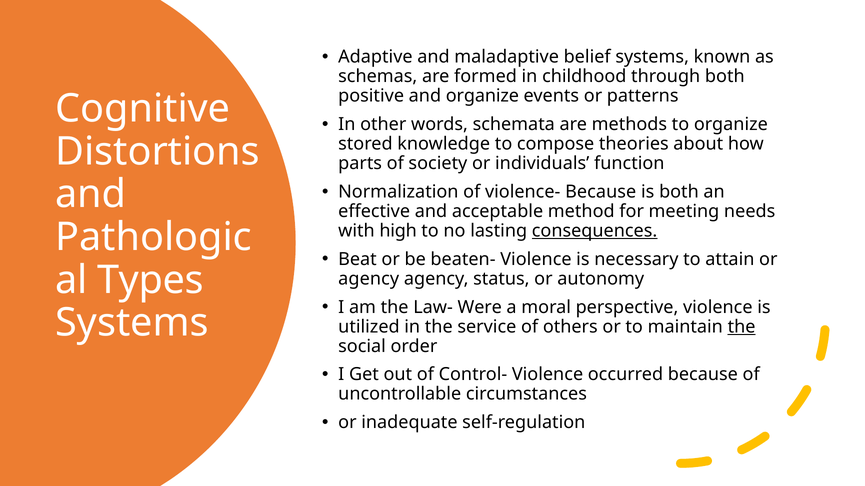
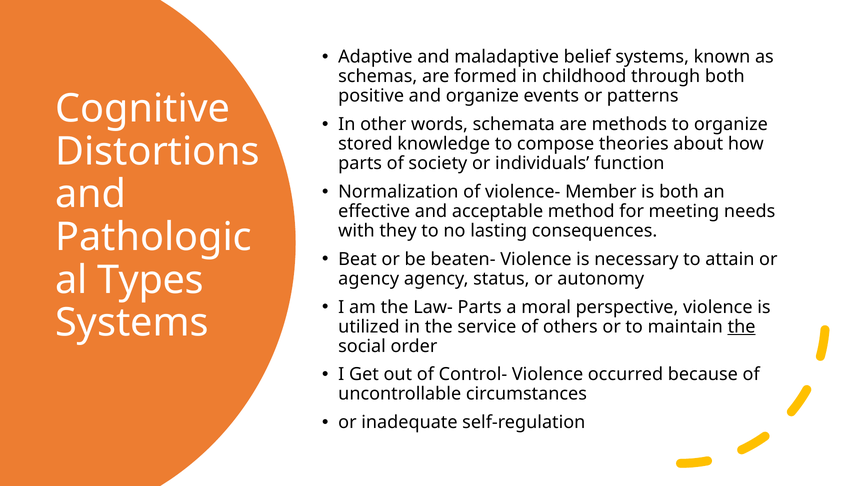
violence- Because: Because -> Member (601, 192)
high: high -> they (398, 231)
consequences underline: present -> none (595, 231)
Law- Were: Were -> Parts (480, 307)
